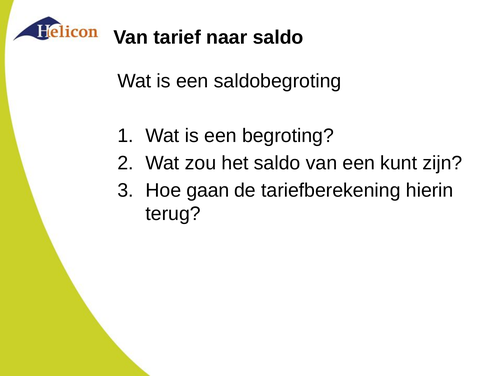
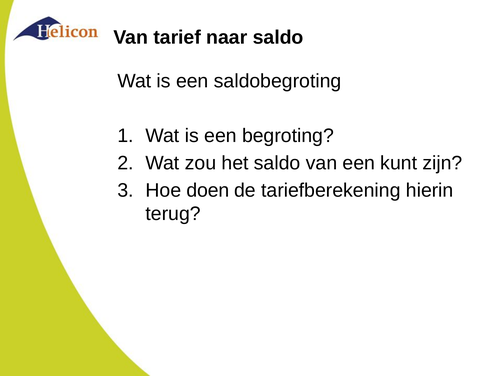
gaan: gaan -> doen (208, 190)
